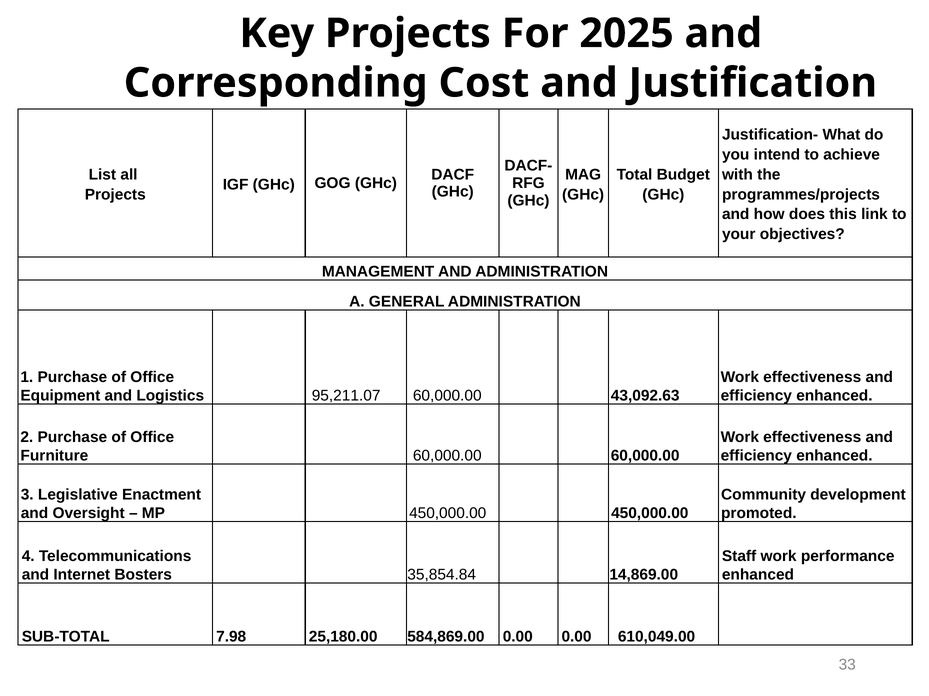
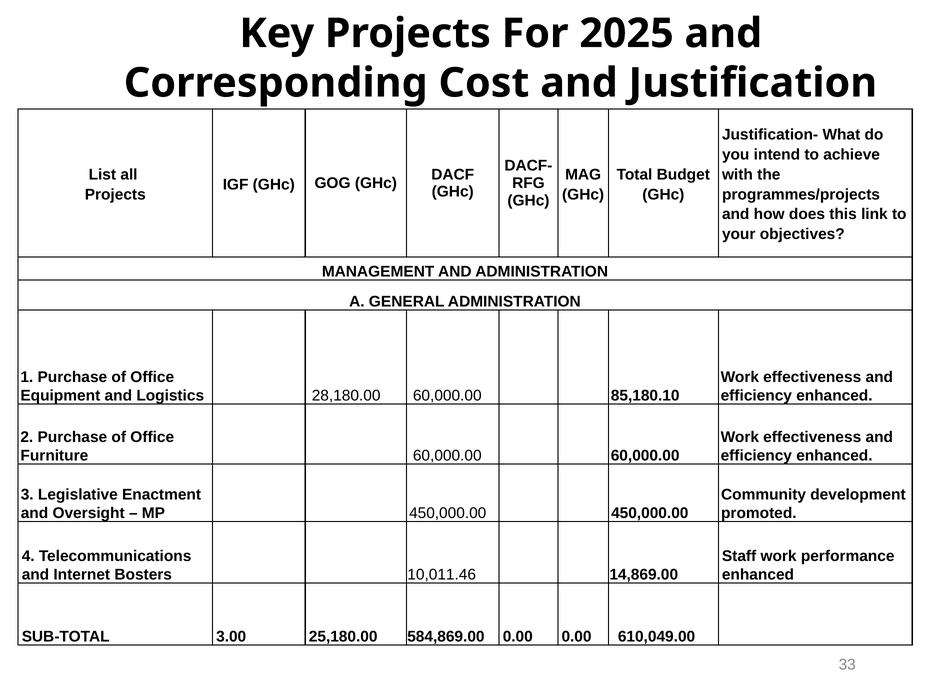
95,211.07: 95,211.07 -> 28,180.00 (346, 396)
43,092.63: 43,092.63 -> 85,180.10 (645, 396)
35,854.84: 35,854.84 -> 10,011.46 (442, 575)
7.98: 7.98 -> 3.00 (231, 637)
